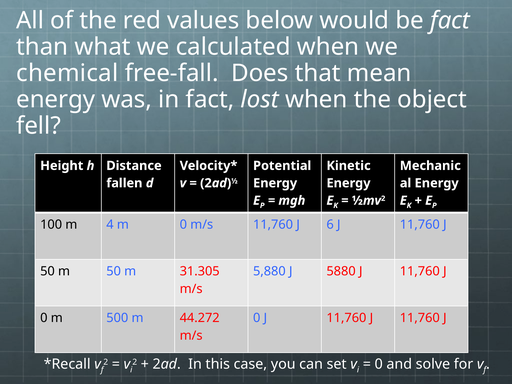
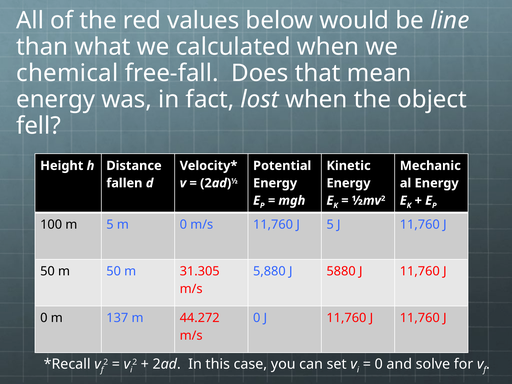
be fact: fact -> line (450, 21)
m 4: 4 -> 5 (110, 225)
J 6: 6 -> 5 (330, 225)
500: 500 -> 137 (117, 318)
